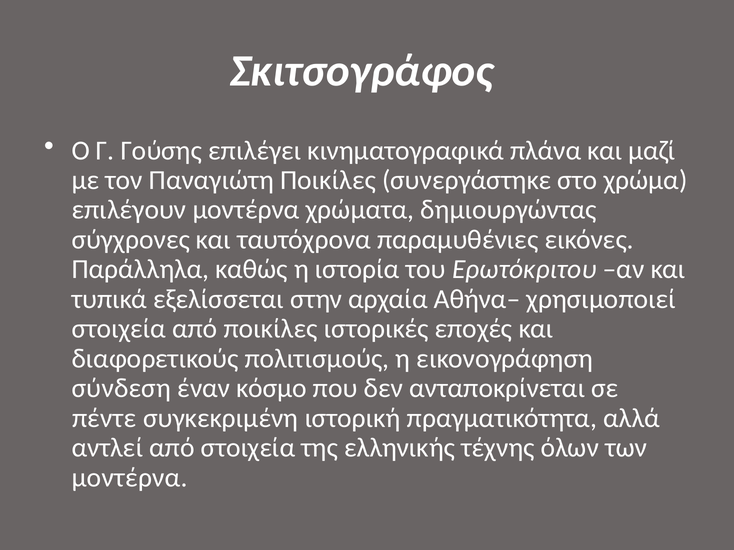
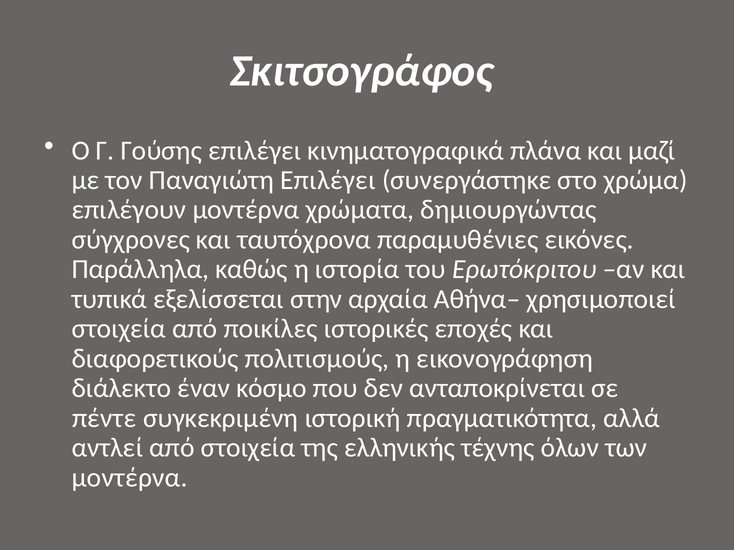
Παναγιώτη Ποικίλες: Ποικίλες -> Επιλέγει (328, 180)
σύνδεση: σύνδεση -> διάλεκτο (121, 389)
